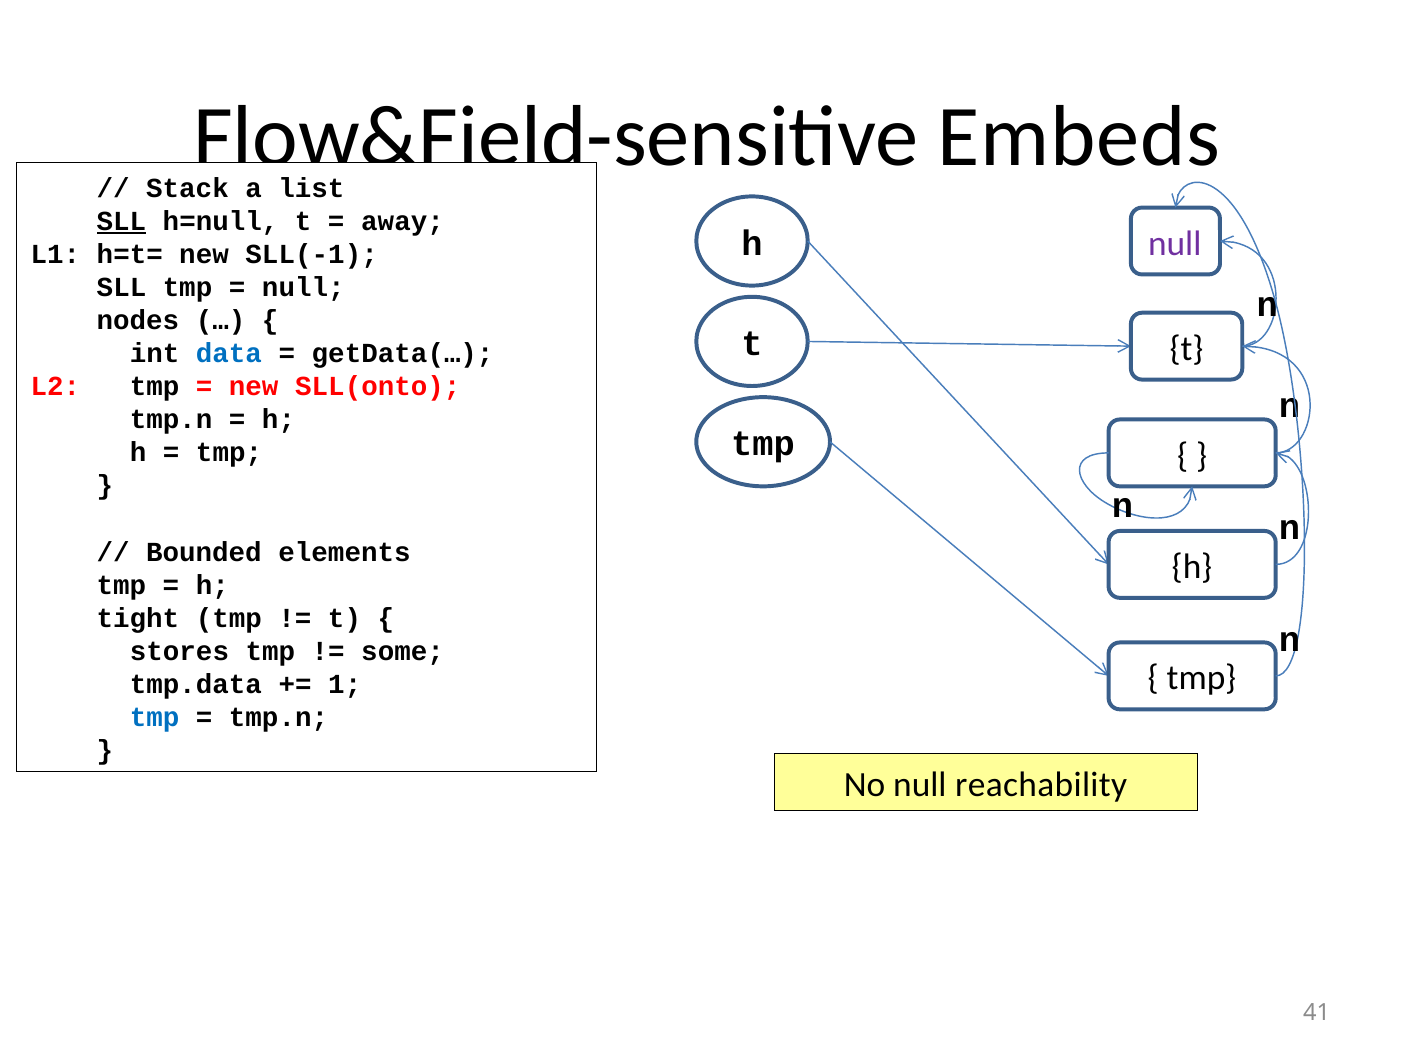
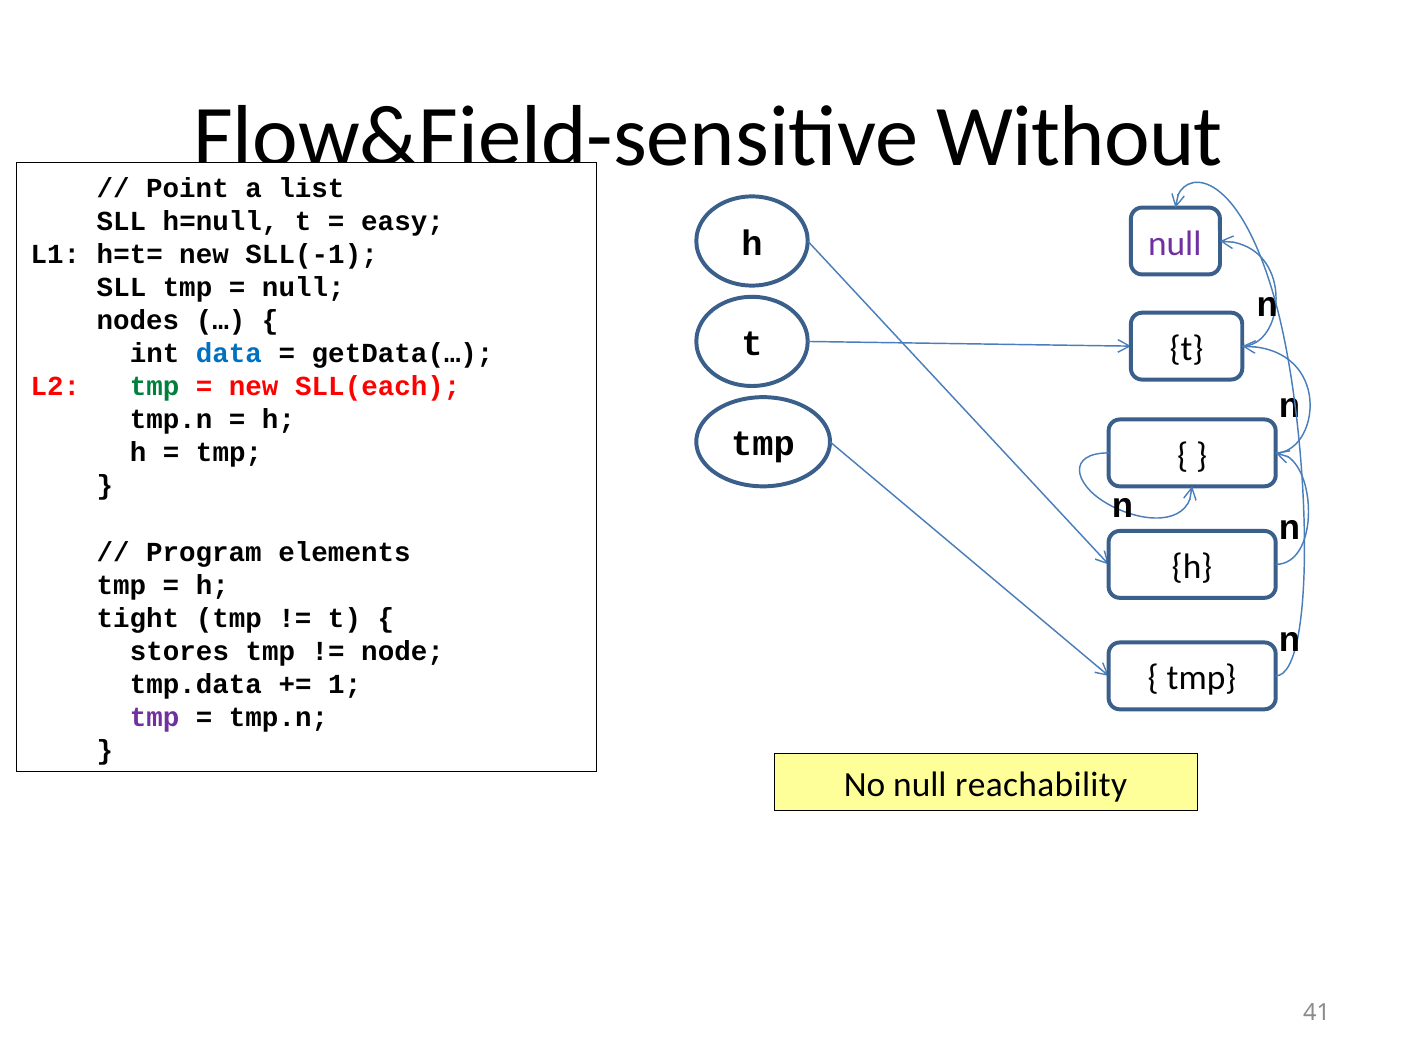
Embeds: Embeds -> Without (1080, 137)
Stack: Stack -> Point (187, 188)
SLL underline: present -> none (121, 221)
away: away -> easy (403, 221)
tmp colour: black -> green (155, 386)
SLL(onto: SLL(onto -> SLL(each (378, 386)
Bounded: Bounded -> Program (204, 552)
some: some -> node (403, 651)
tmp colour: blue -> purple (155, 717)
